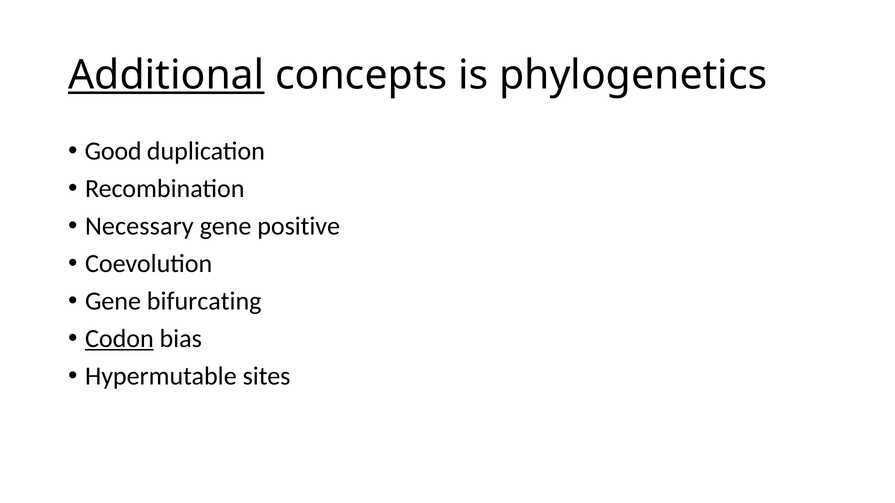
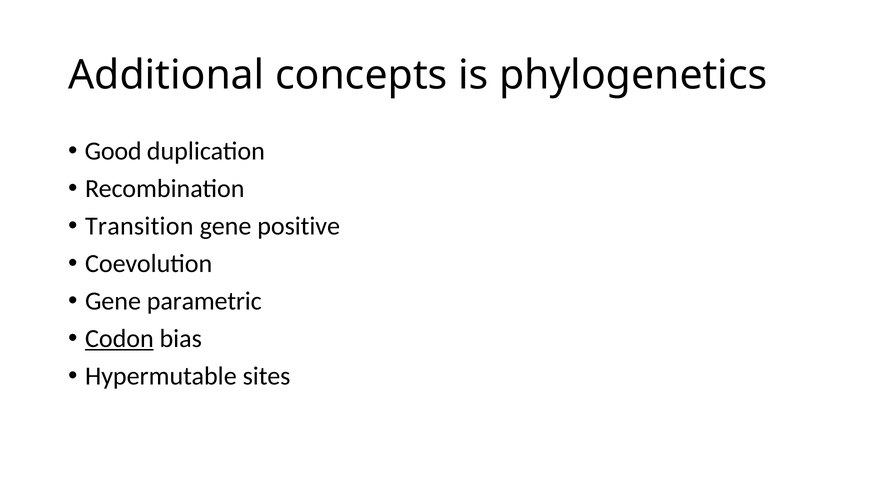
Additional underline: present -> none (166, 75)
Necessary: Necessary -> Transition (139, 226)
bifurcating: bifurcating -> parametric (204, 301)
